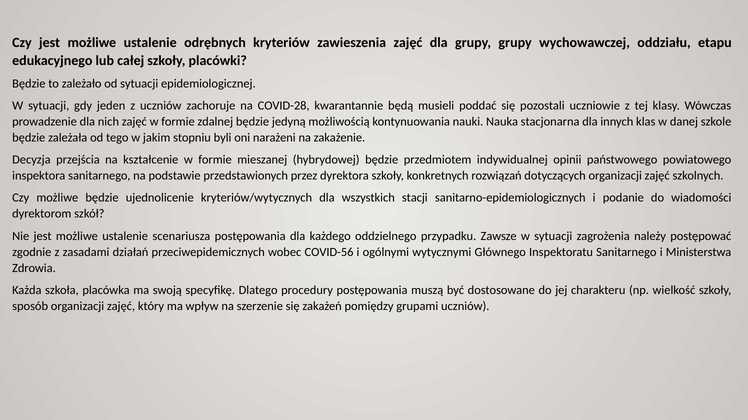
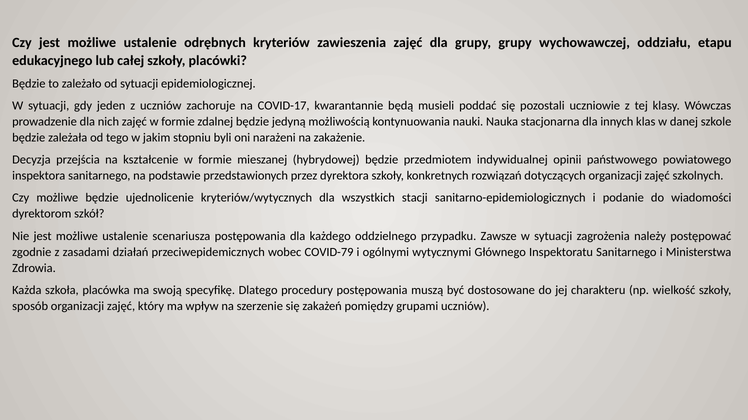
COVID-28: COVID-28 -> COVID-17 (284, 106)
COVID-56: COVID-56 -> COVID-79 (329, 252)
